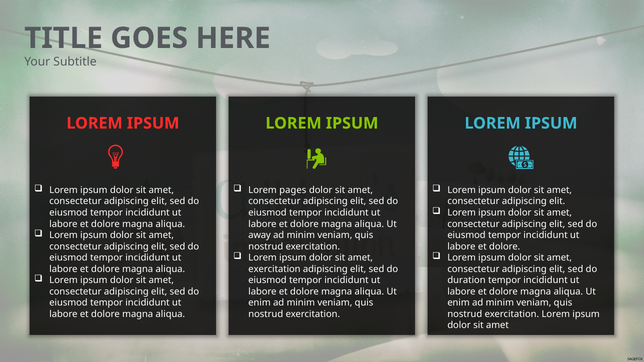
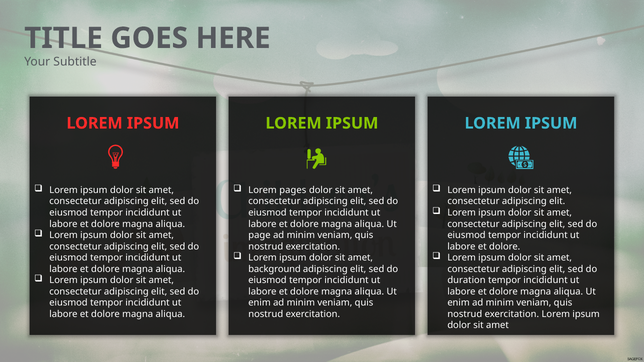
away: away -> page (259, 235)
exercitation: exercitation -> background (274, 269)
